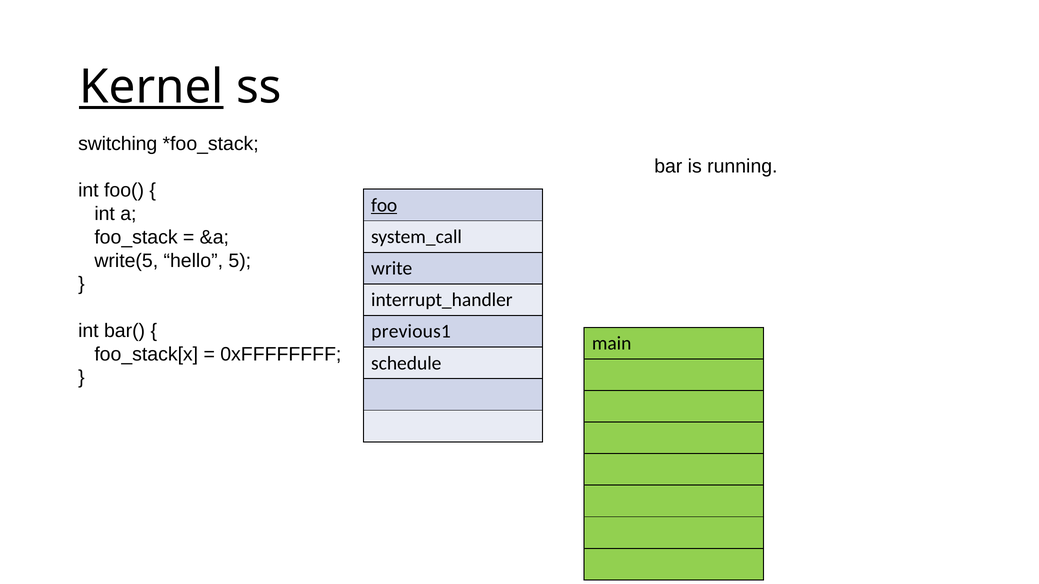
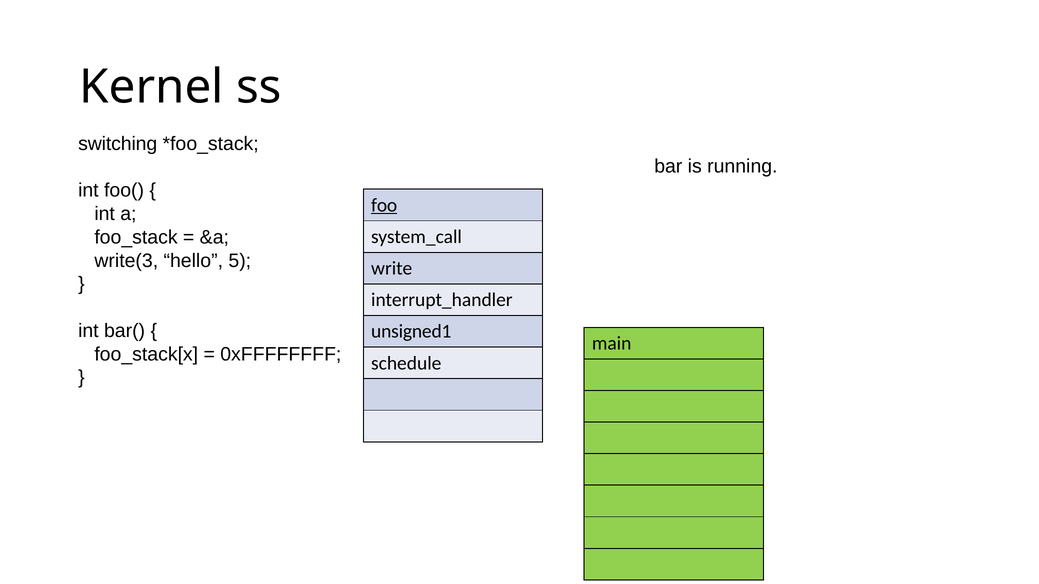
Kernel underline: present -> none (151, 87)
write(5: write(5 -> write(3 (126, 261)
previous1: previous1 -> unsigned1 (411, 332)
